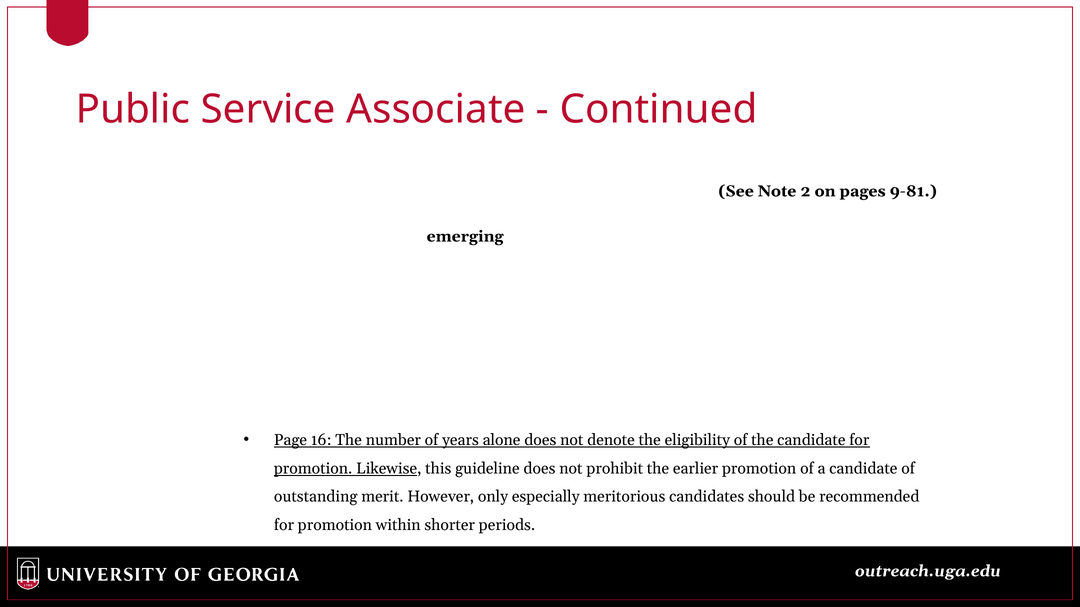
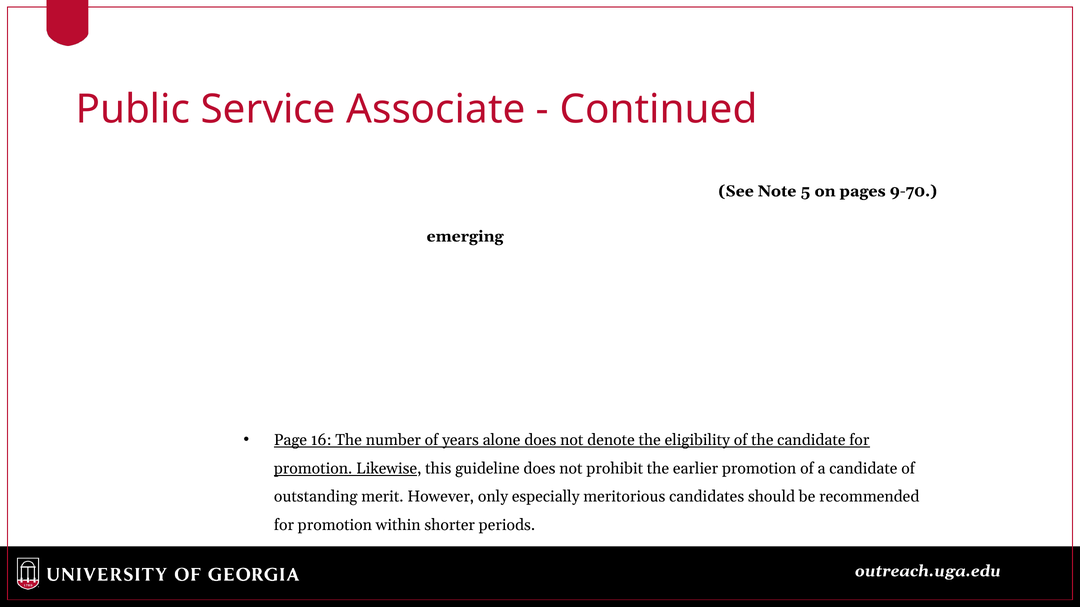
2: 2 -> 5 (805, 191)
9-81: 9-81 -> 9-70 (913, 191)
